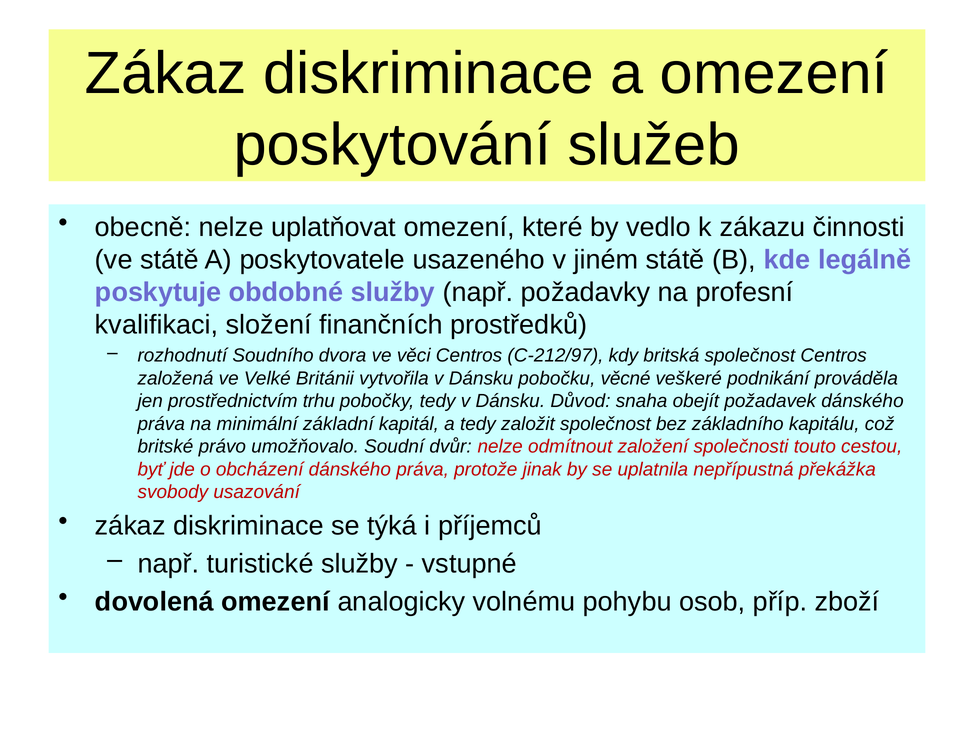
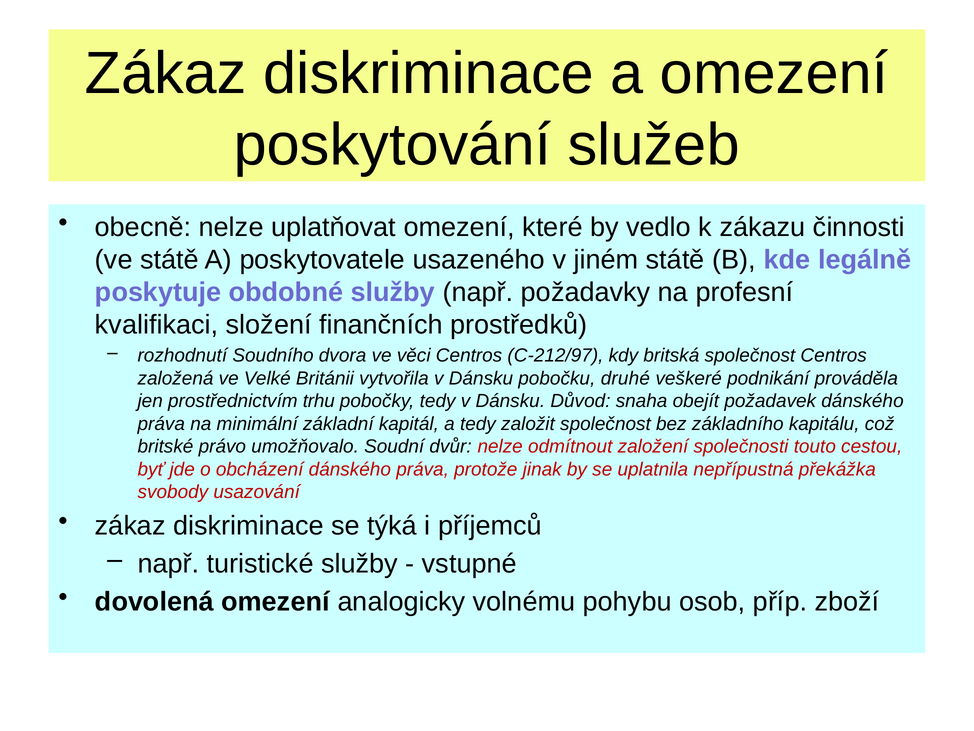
věcné: věcné -> druhé (625, 378)
